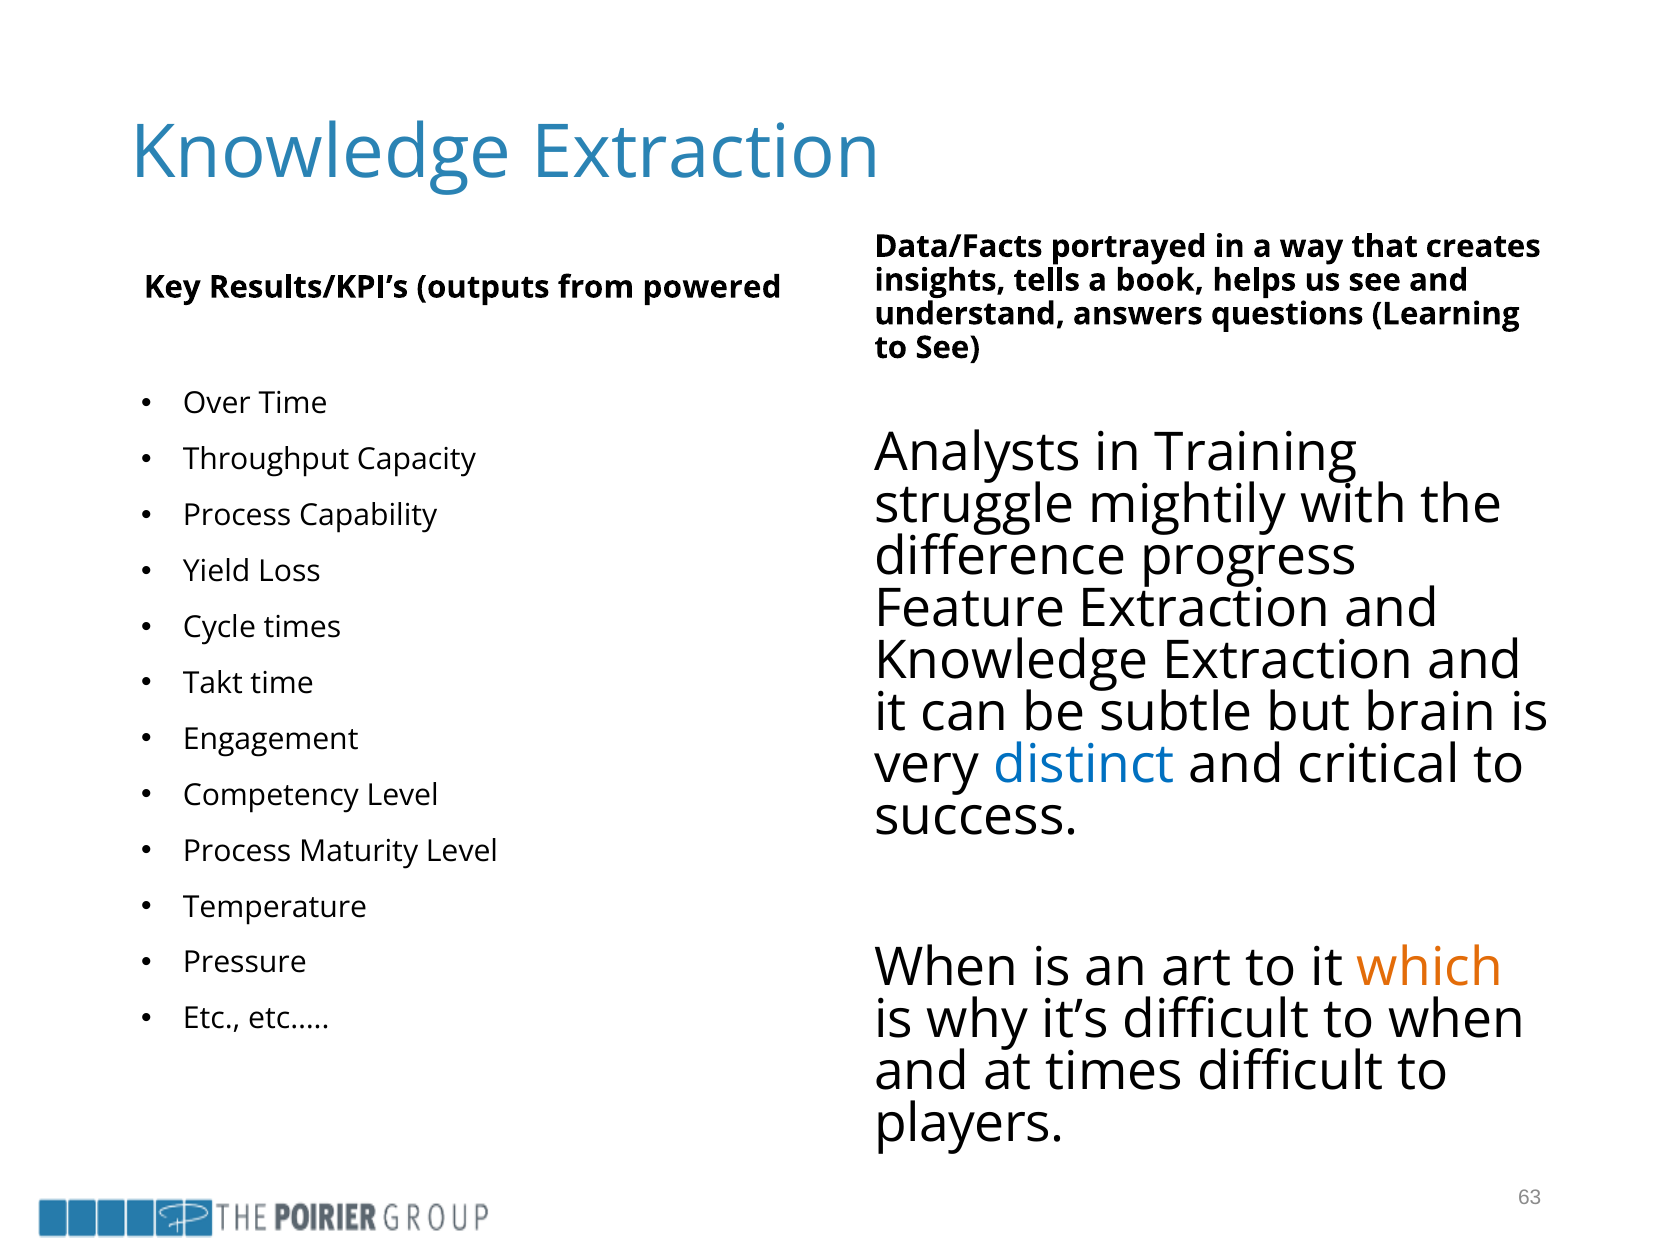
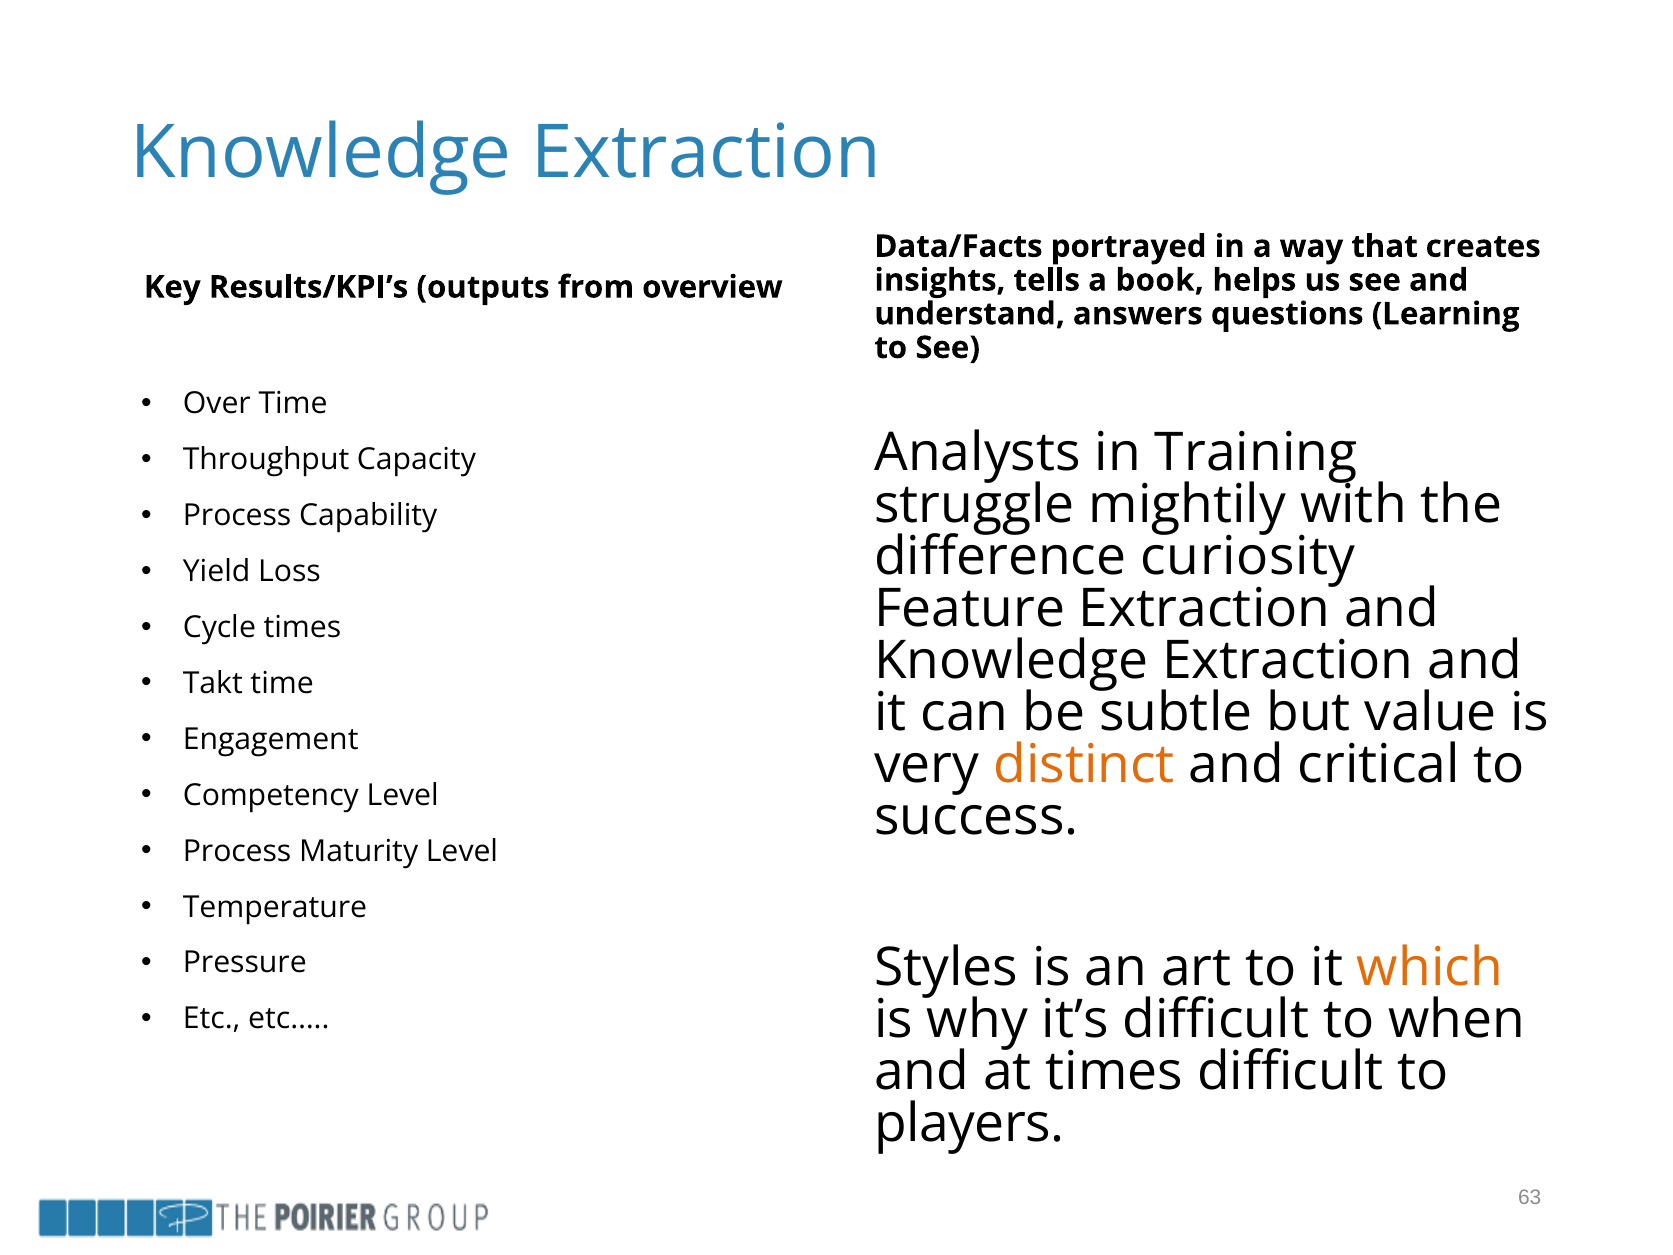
powered: powered -> overview (712, 287)
progress: progress -> curiosity (1248, 557)
brain: brain -> value (1431, 713)
distinct colour: blue -> orange (1084, 765)
When: When -> Styles (946, 968)
